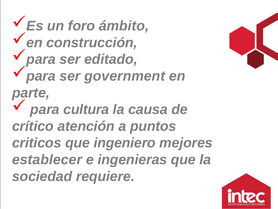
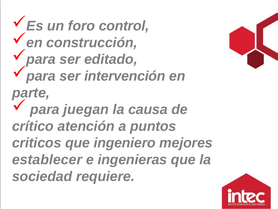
ámbito: ámbito -> control (124, 26)
government: government -> intervención (125, 76)
cultura: cultura -> juegan (86, 109)
